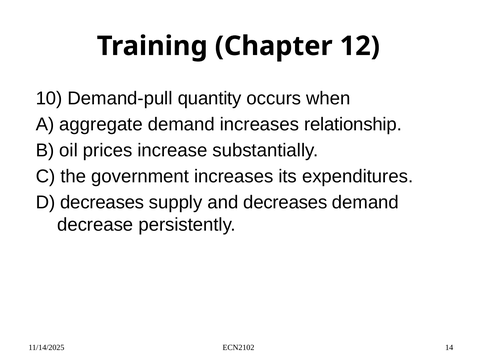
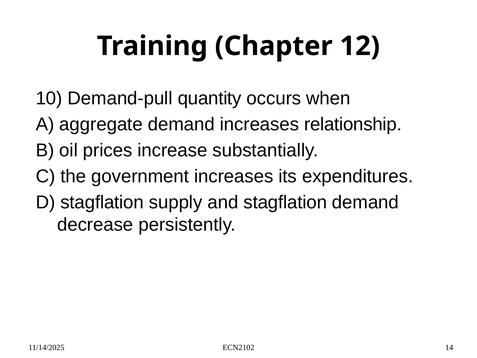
D decreases: decreases -> stagflation (102, 202)
and decreases: decreases -> stagflation (285, 202)
